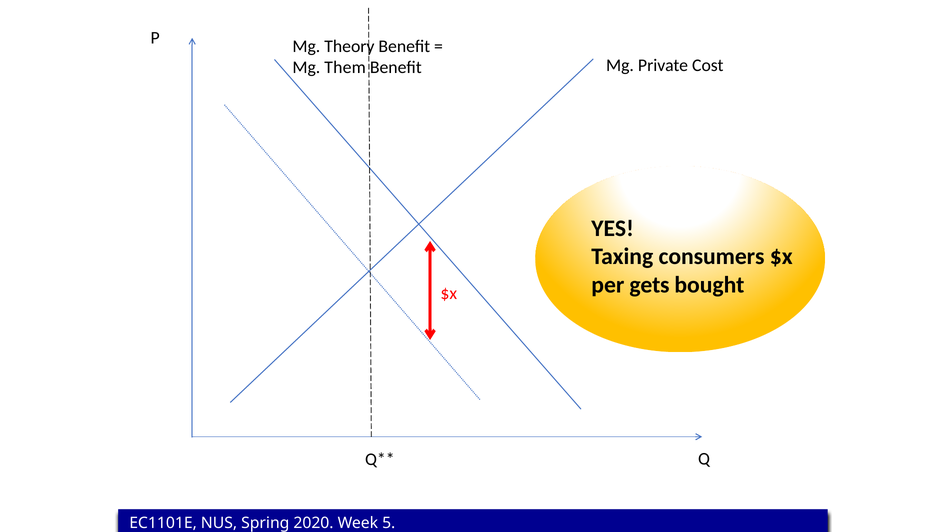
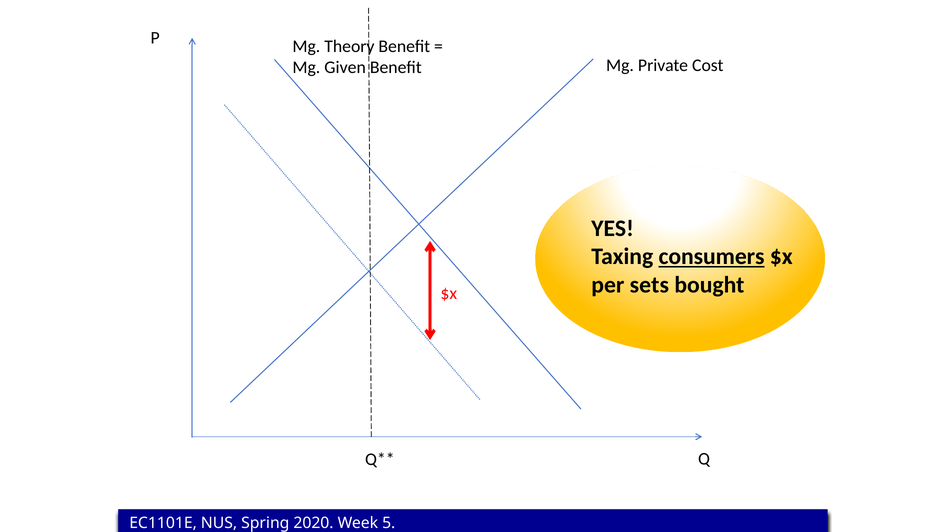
Them: Them -> Given (345, 67)
consumers underline: none -> present (712, 257)
gets: gets -> sets (649, 285)
